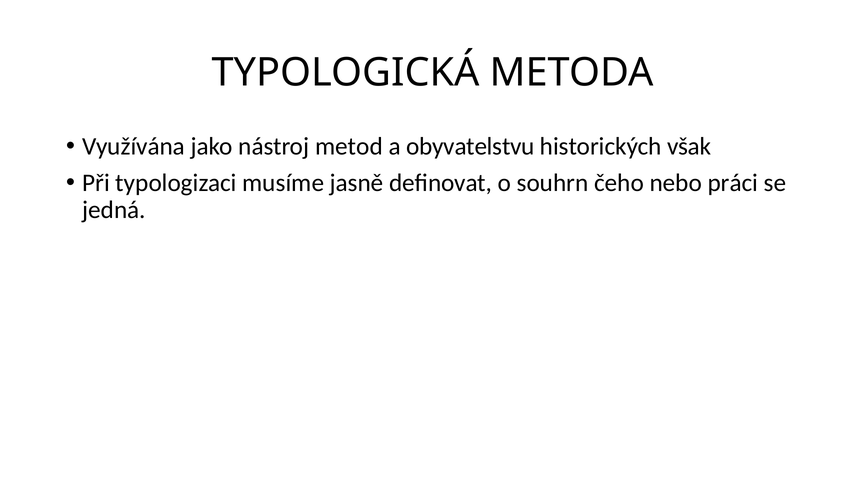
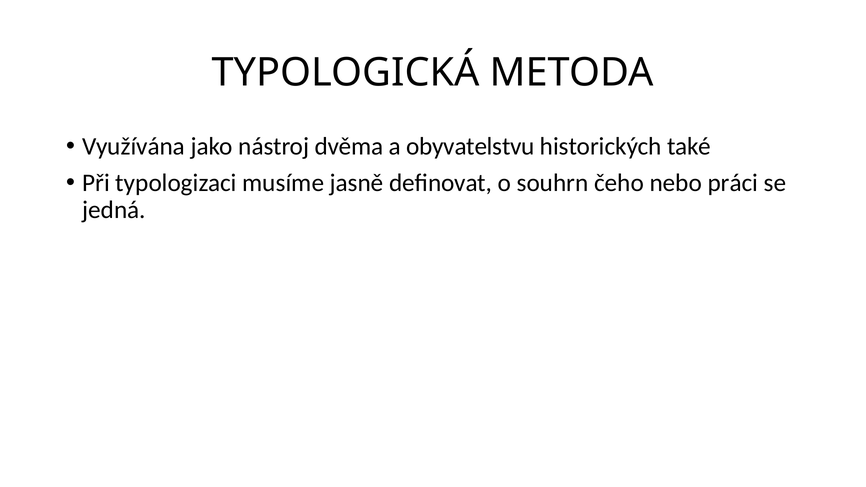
metod: metod -> dvěma (349, 146)
však: však -> také (689, 146)
